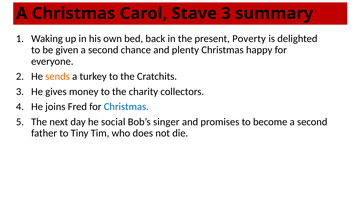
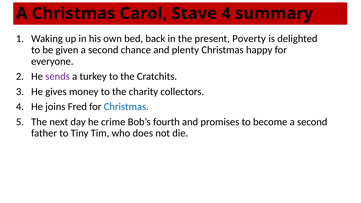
Stave 3: 3 -> 4 (226, 13)
sends colour: orange -> purple (58, 76)
social: social -> crime (113, 122)
singer: singer -> fourth (166, 122)
